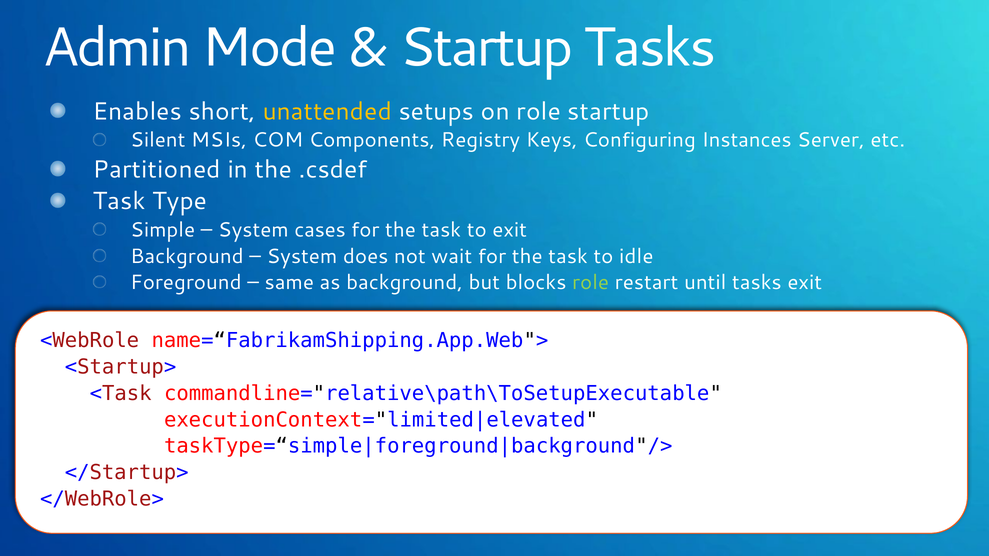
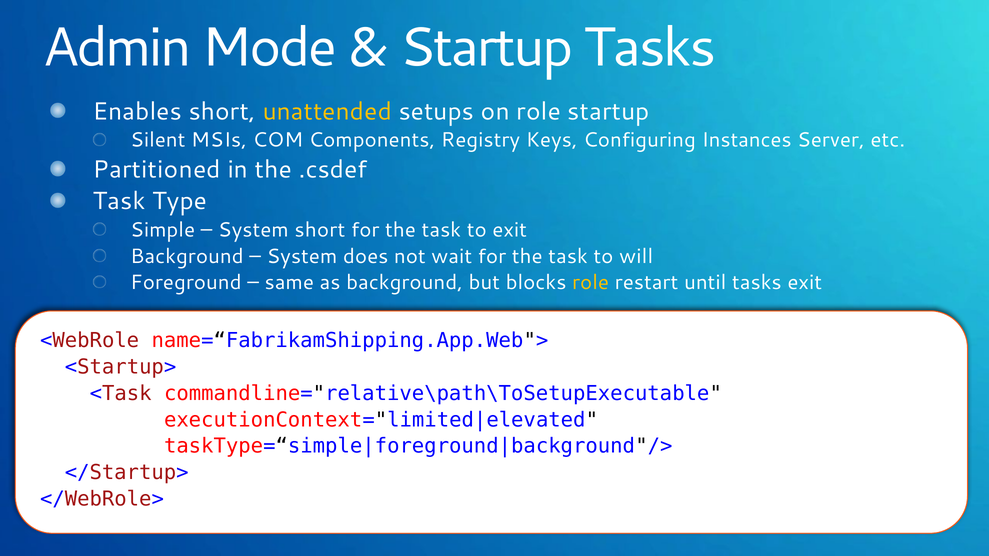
System cases: cases -> short (320, 230)
idle: idle -> will (636, 256)
role colour: light green -> yellow (591, 283)
